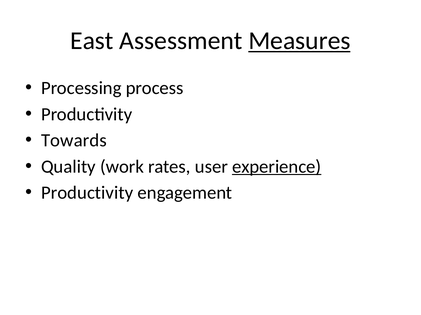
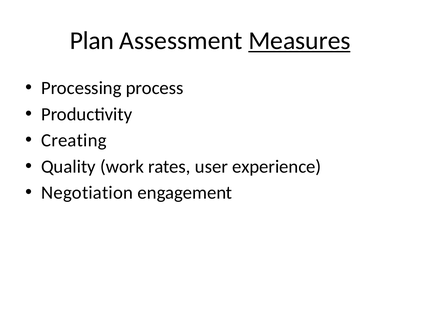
East: East -> Plan (92, 41)
Towards: Towards -> Creating (74, 141)
experience underline: present -> none (277, 167)
Productivity: Productivity -> Negotiation (87, 193)
